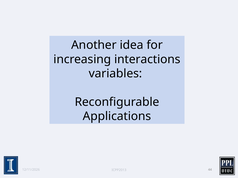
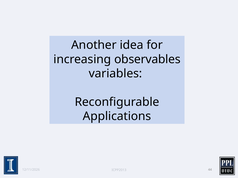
interactions: interactions -> observables (147, 59)
